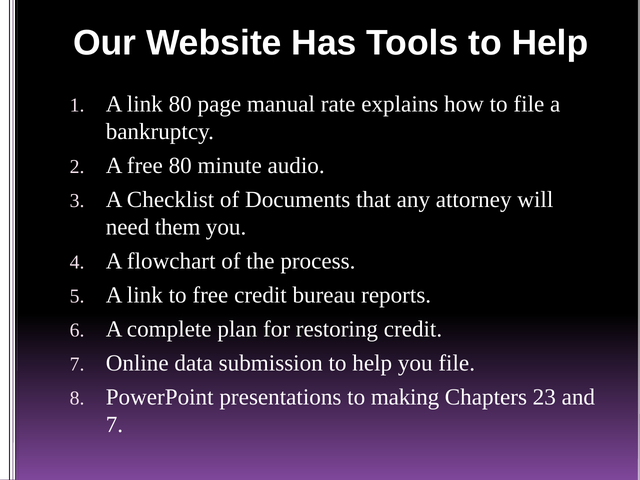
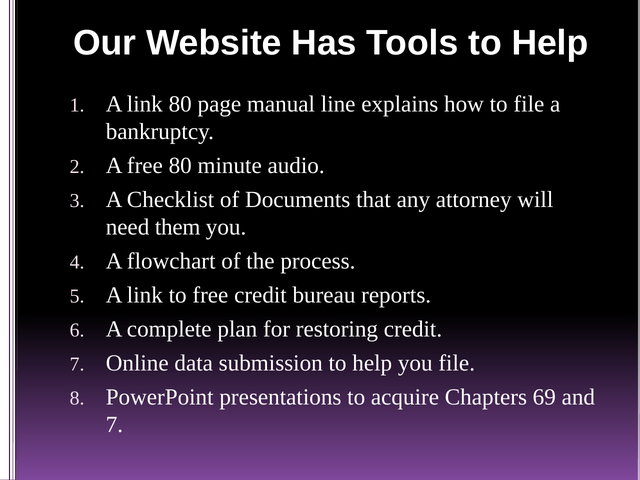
rate: rate -> line (338, 104)
making: making -> acquire (405, 397)
23: 23 -> 69 (544, 397)
